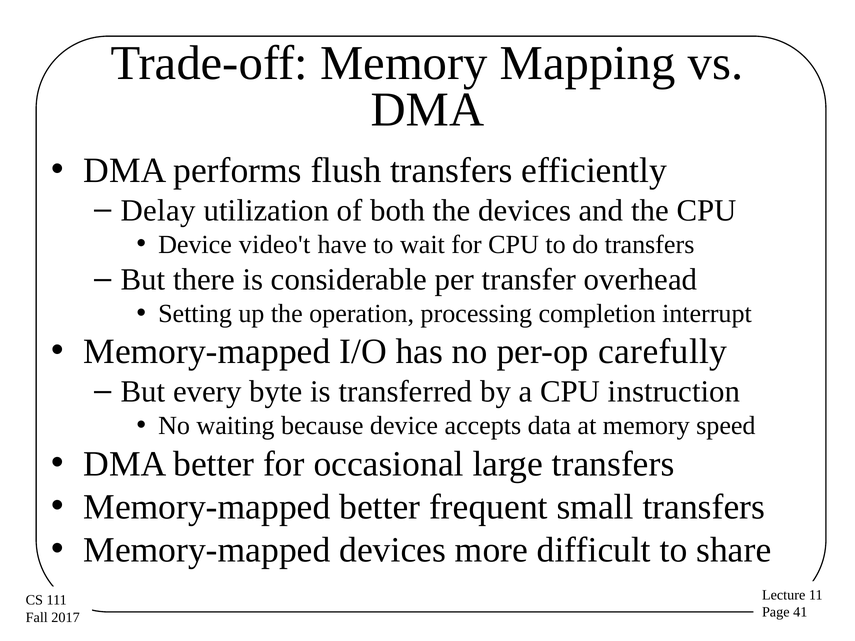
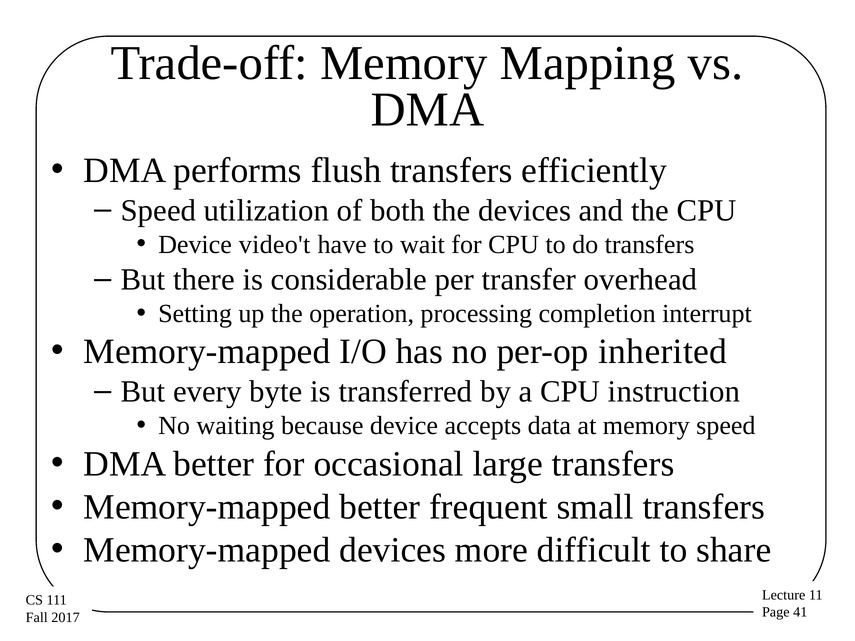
Delay: Delay -> Speed (158, 210)
carefully: carefully -> inherited (663, 352)
